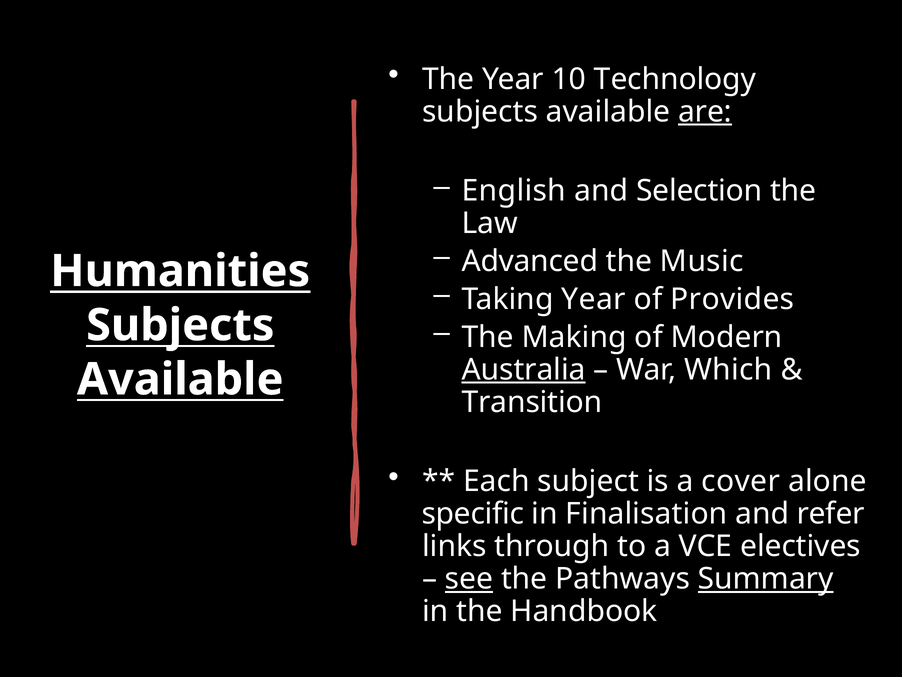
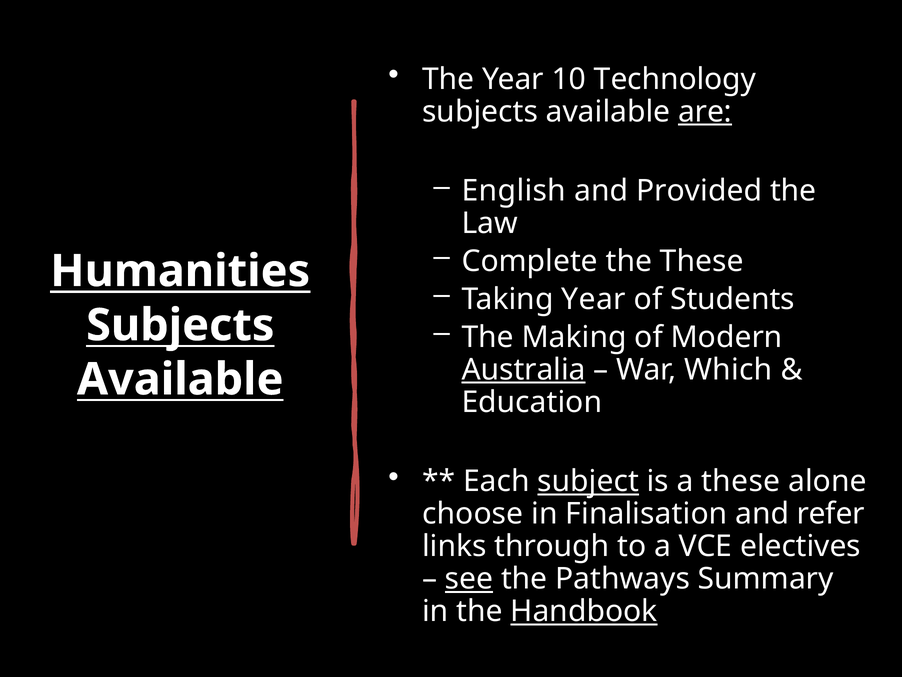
Selection: Selection -> Provided (699, 191)
Advanced: Advanced -> Complete (530, 261)
the Music: Music -> These (702, 261)
Provides: Provides -> Students (733, 299)
Transition: Transition -> Education (532, 402)
subject underline: none -> present (588, 481)
a cover: cover -> these (741, 481)
specific: specific -> choose (473, 514)
Summary underline: present -> none (766, 579)
Handbook underline: none -> present (584, 611)
